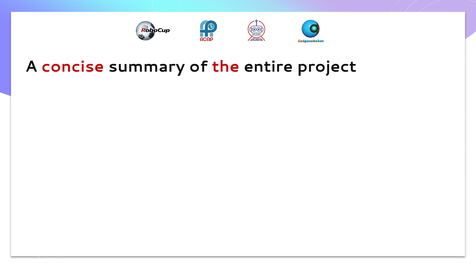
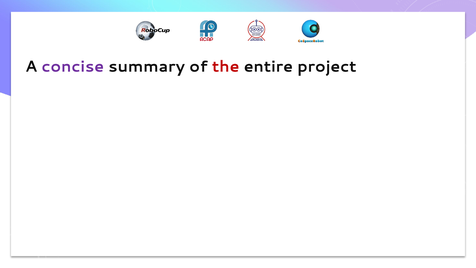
concise colour: red -> purple (73, 67)
